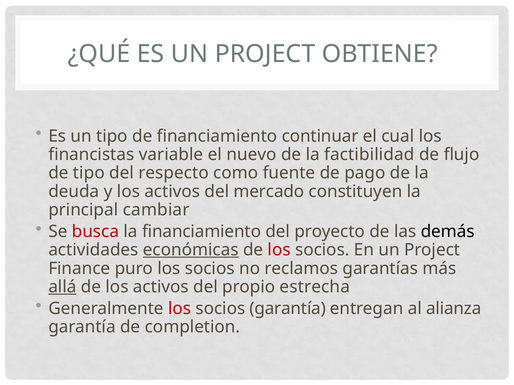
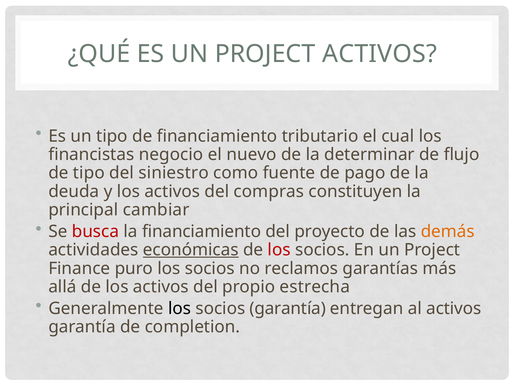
PROJECT OBTIENE: OBTIENE -> ACTIVOS (380, 54)
continuar: continuar -> tributario (320, 136)
variable: variable -> negocio (171, 155)
factibilidad: factibilidad -> determinar (369, 155)
respecto: respecto -> siniestro (174, 173)
mercado: mercado -> compras (269, 192)
demás colour: black -> orange (448, 232)
allá underline: present -> none (62, 287)
los colour: red -> black (180, 309)
al alianza: alianza -> activos (454, 309)
